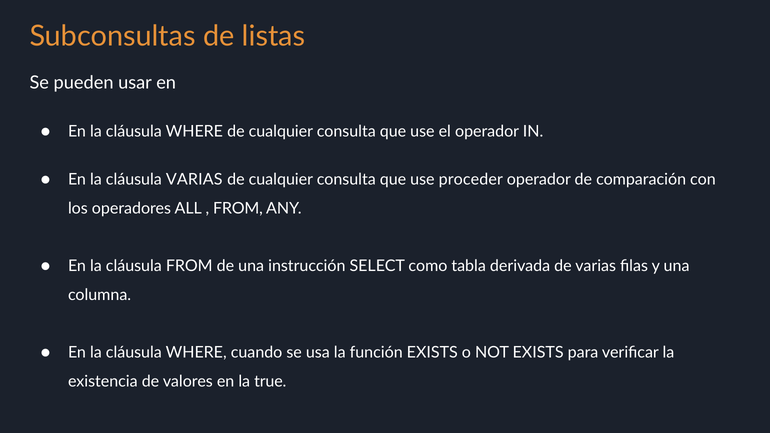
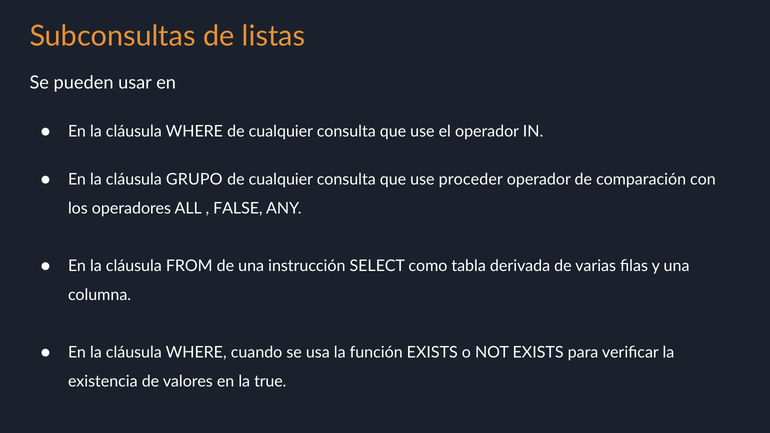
cláusula VARIAS: VARIAS -> GRUPO (194, 180)
FROM: FROM -> FALSE (238, 208)
